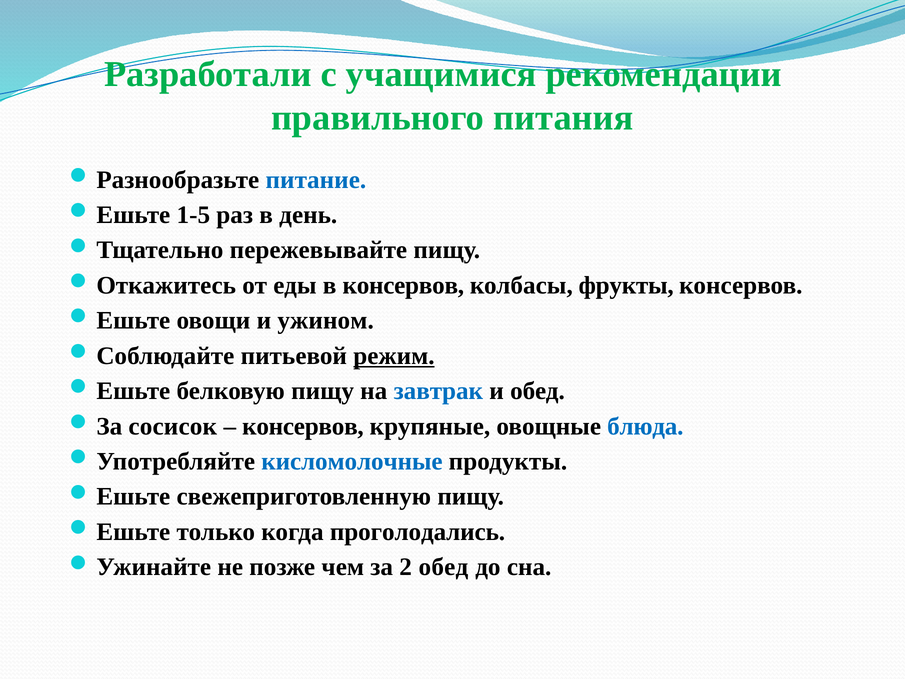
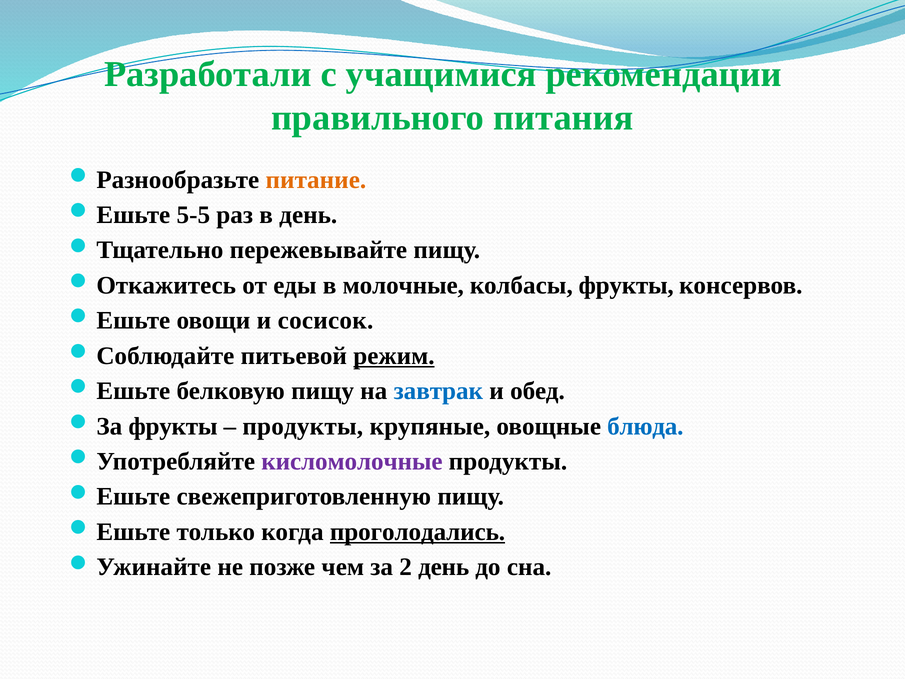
питание colour: blue -> orange (316, 180)
1-5: 1-5 -> 5-5 (193, 215)
в консервов: консервов -> молочные (403, 285)
ужином: ужином -> сосисок (326, 320)
сосисок: сосисок -> фрукты (173, 426)
консервов: консервов -> продукты (303, 426)
кисломолочные colour: blue -> purple (352, 461)
проголодались underline: none -> present (418, 532)
2 обед: обед -> день (444, 567)
